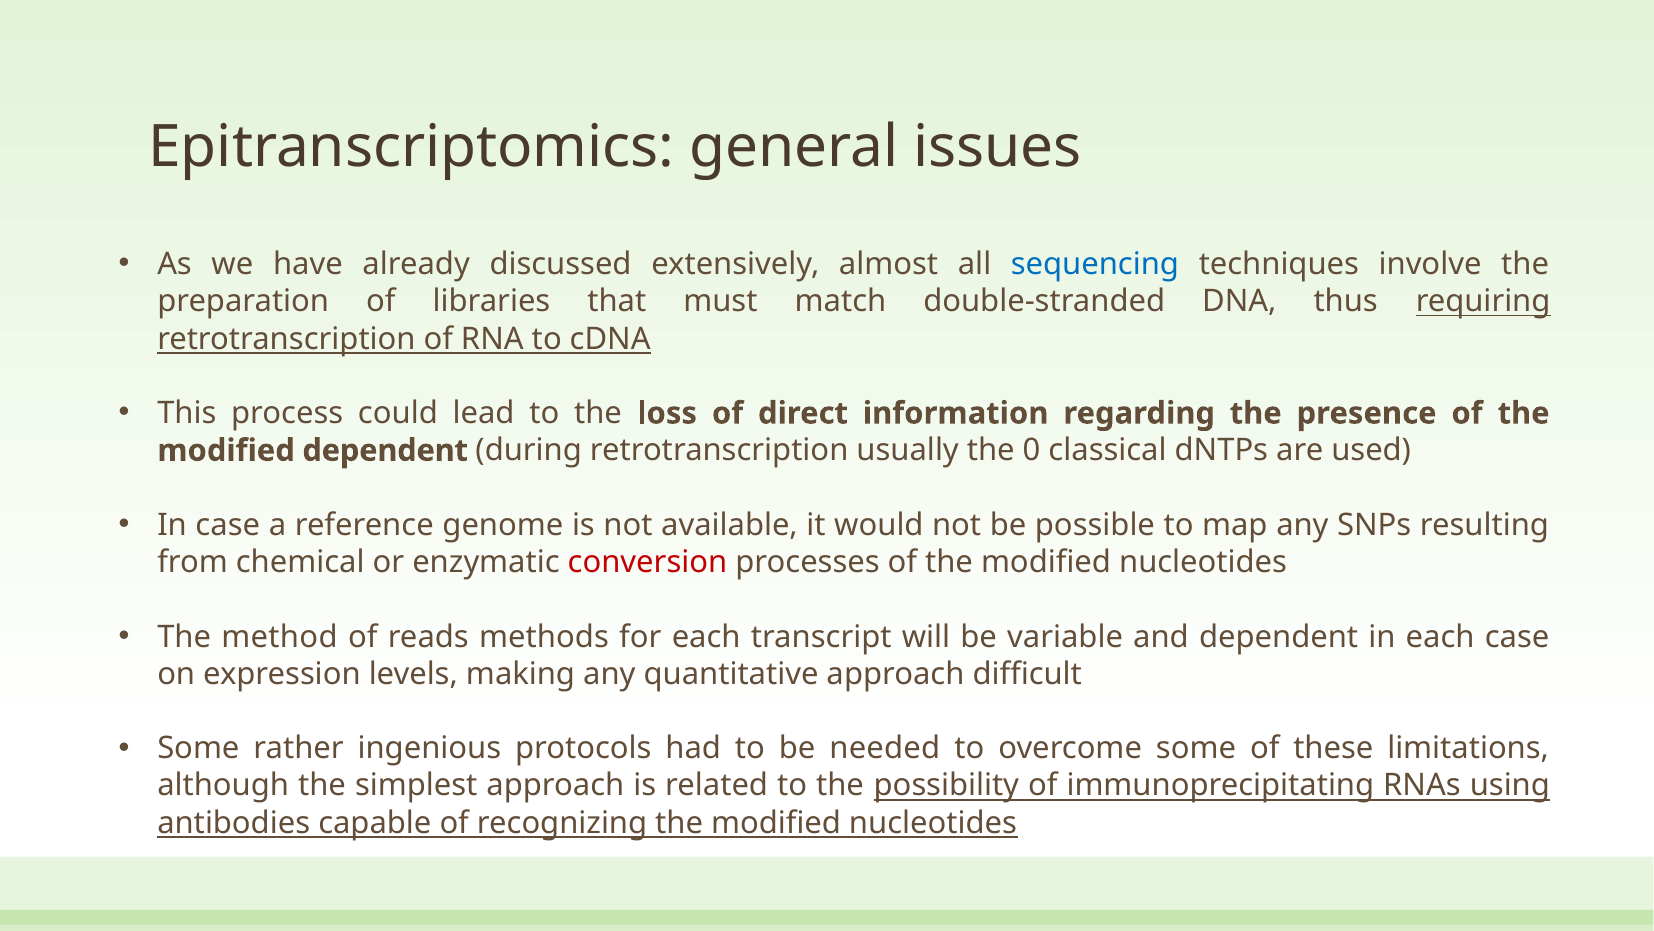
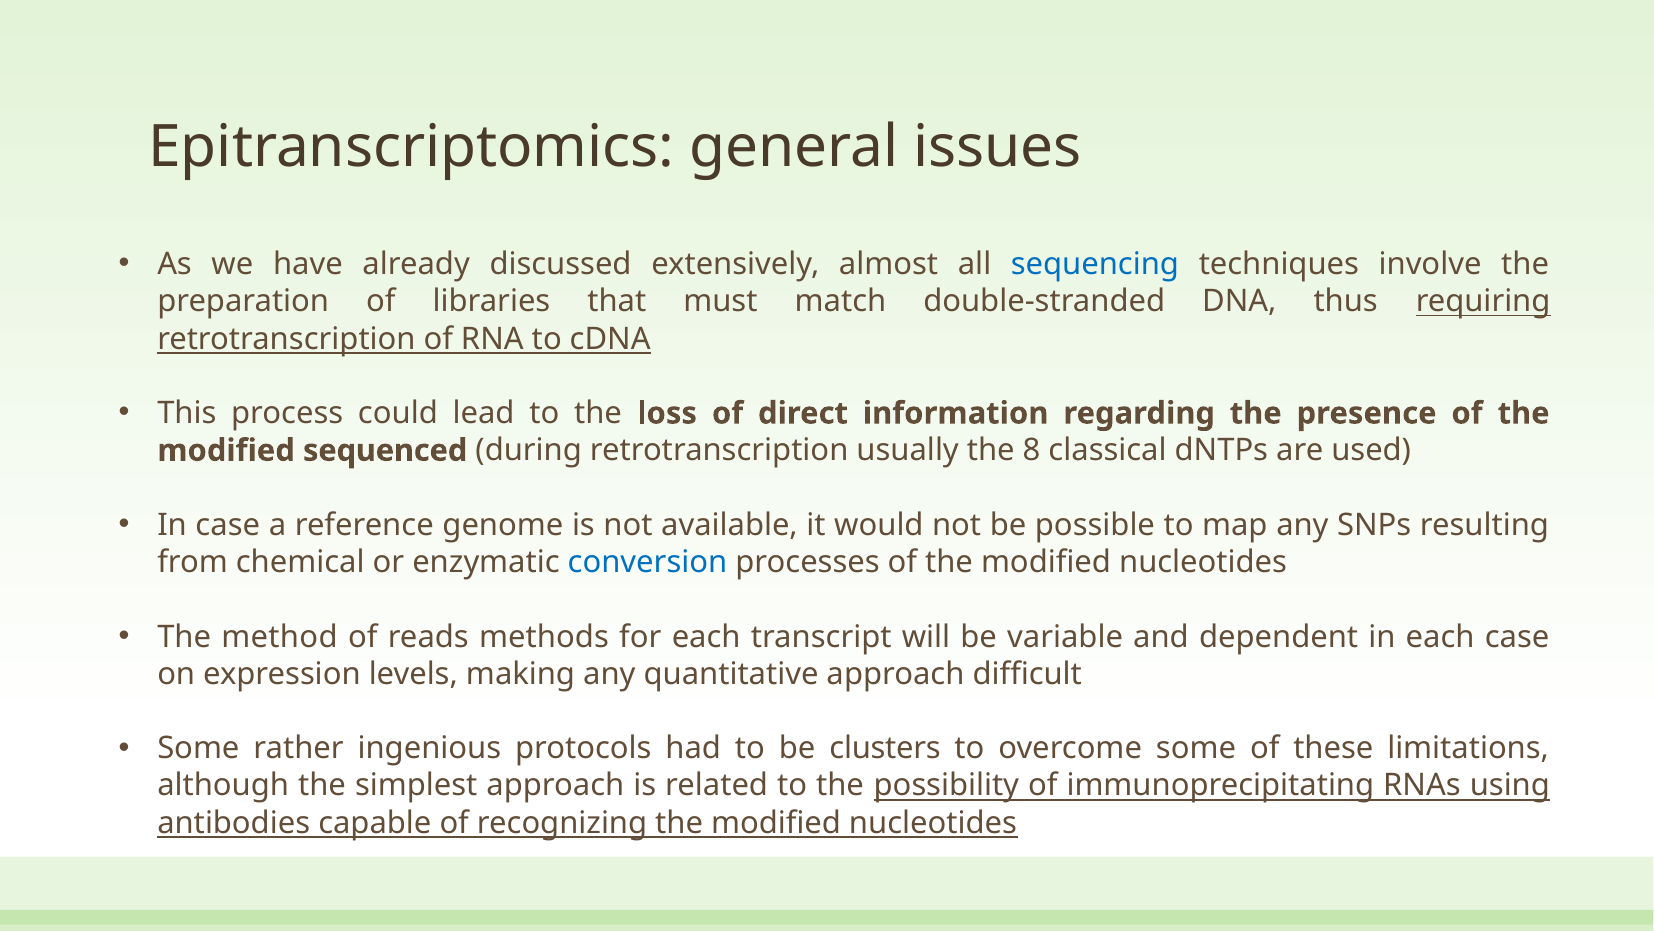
modified dependent: dependent -> sequenced (385, 450)
0: 0 -> 8 (1032, 450)
conversion colour: red -> blue (647, 562)
needed: needed -> clusters (885, 748)
